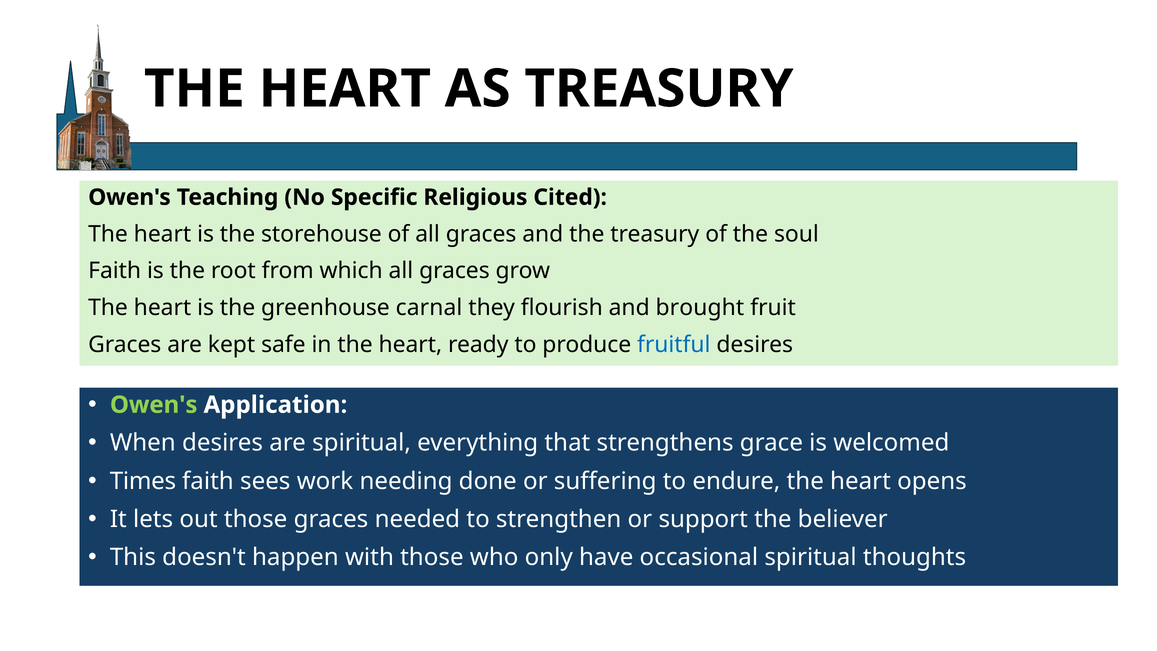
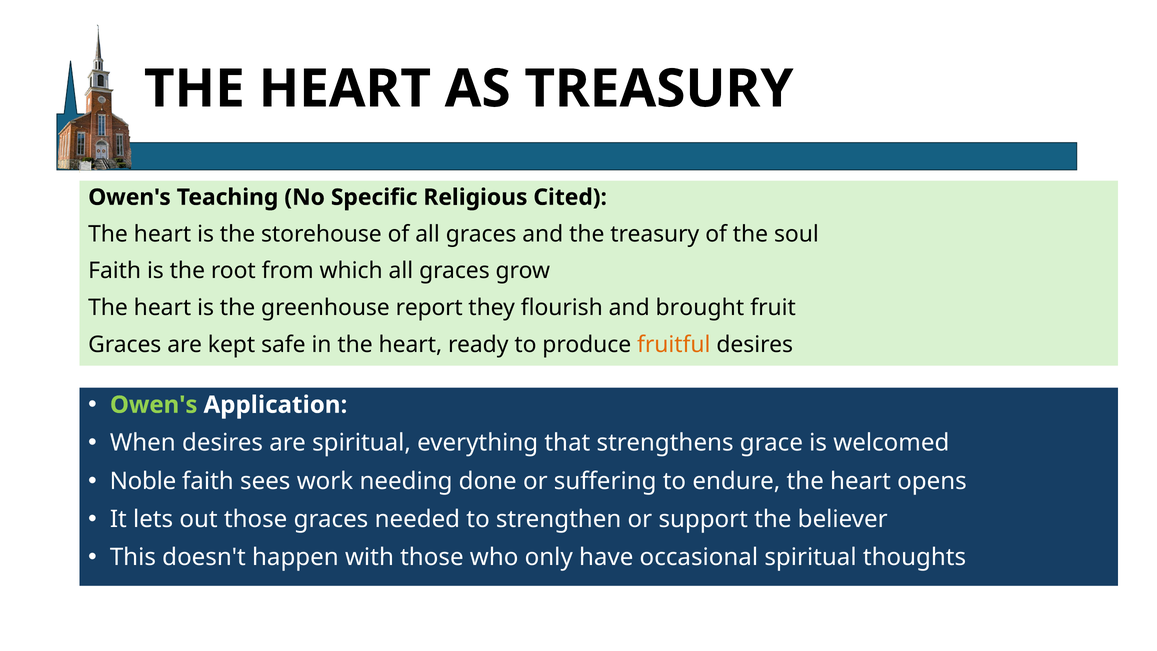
carnal: carnal -> report (429, 308)
fruitful colour: blue -> orange (674, 344)
Times: Times -> Noble (143, 481)
